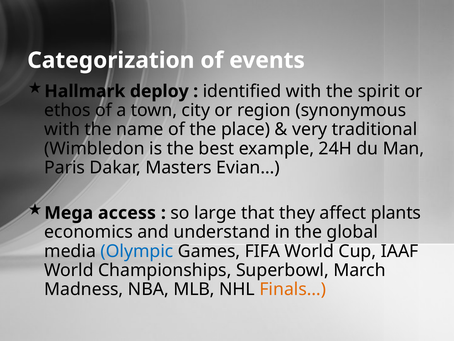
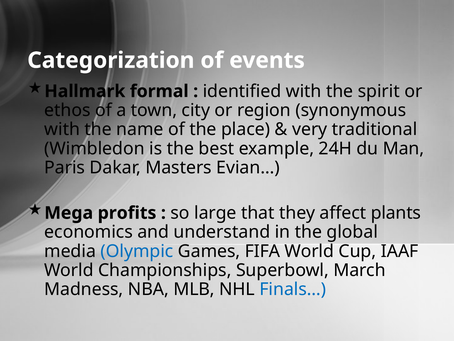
deploy: deploy -> formal (159, 91)
access: access -> profits (127, 213)
Finals… colour: orange -> blue (293, 289)
